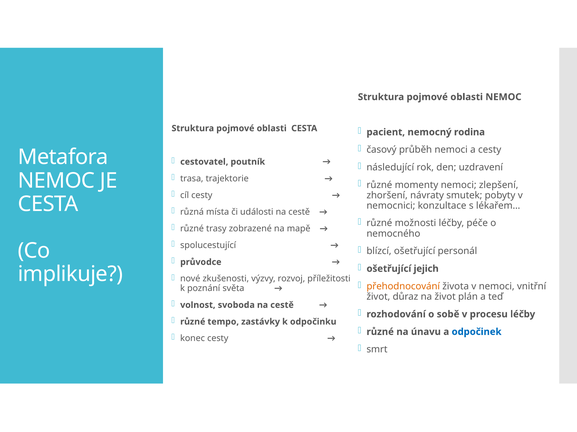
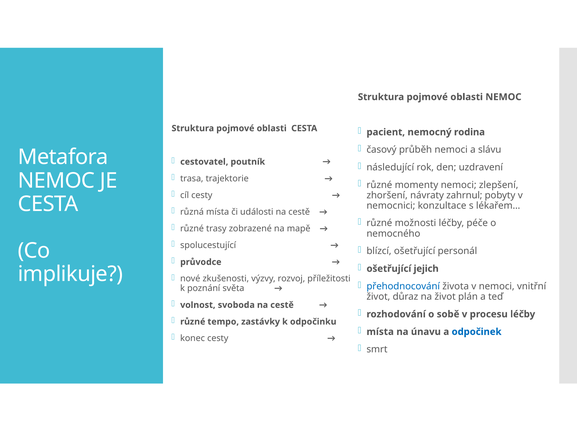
a cesty: cesty -> slávu (490, 150)
smutek: smutek -> zahrnul (464, 196)
přehodnocování colour: orange -> blue (403, 287)
různé: různé -> místa (380, 332)
